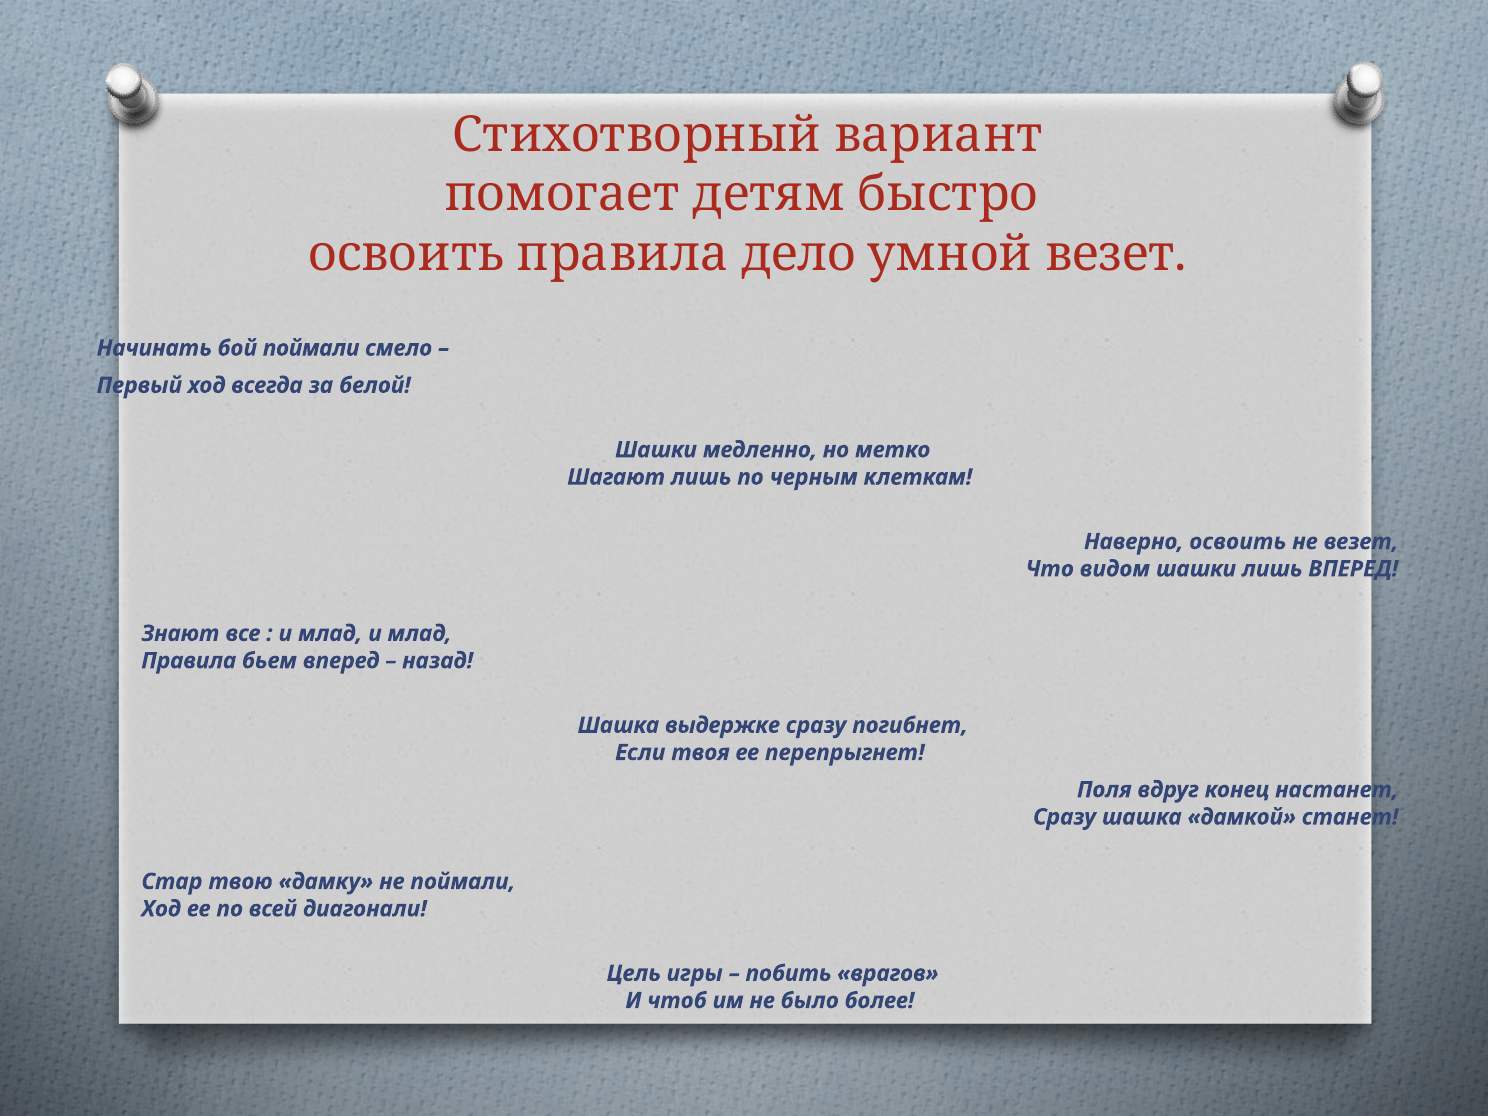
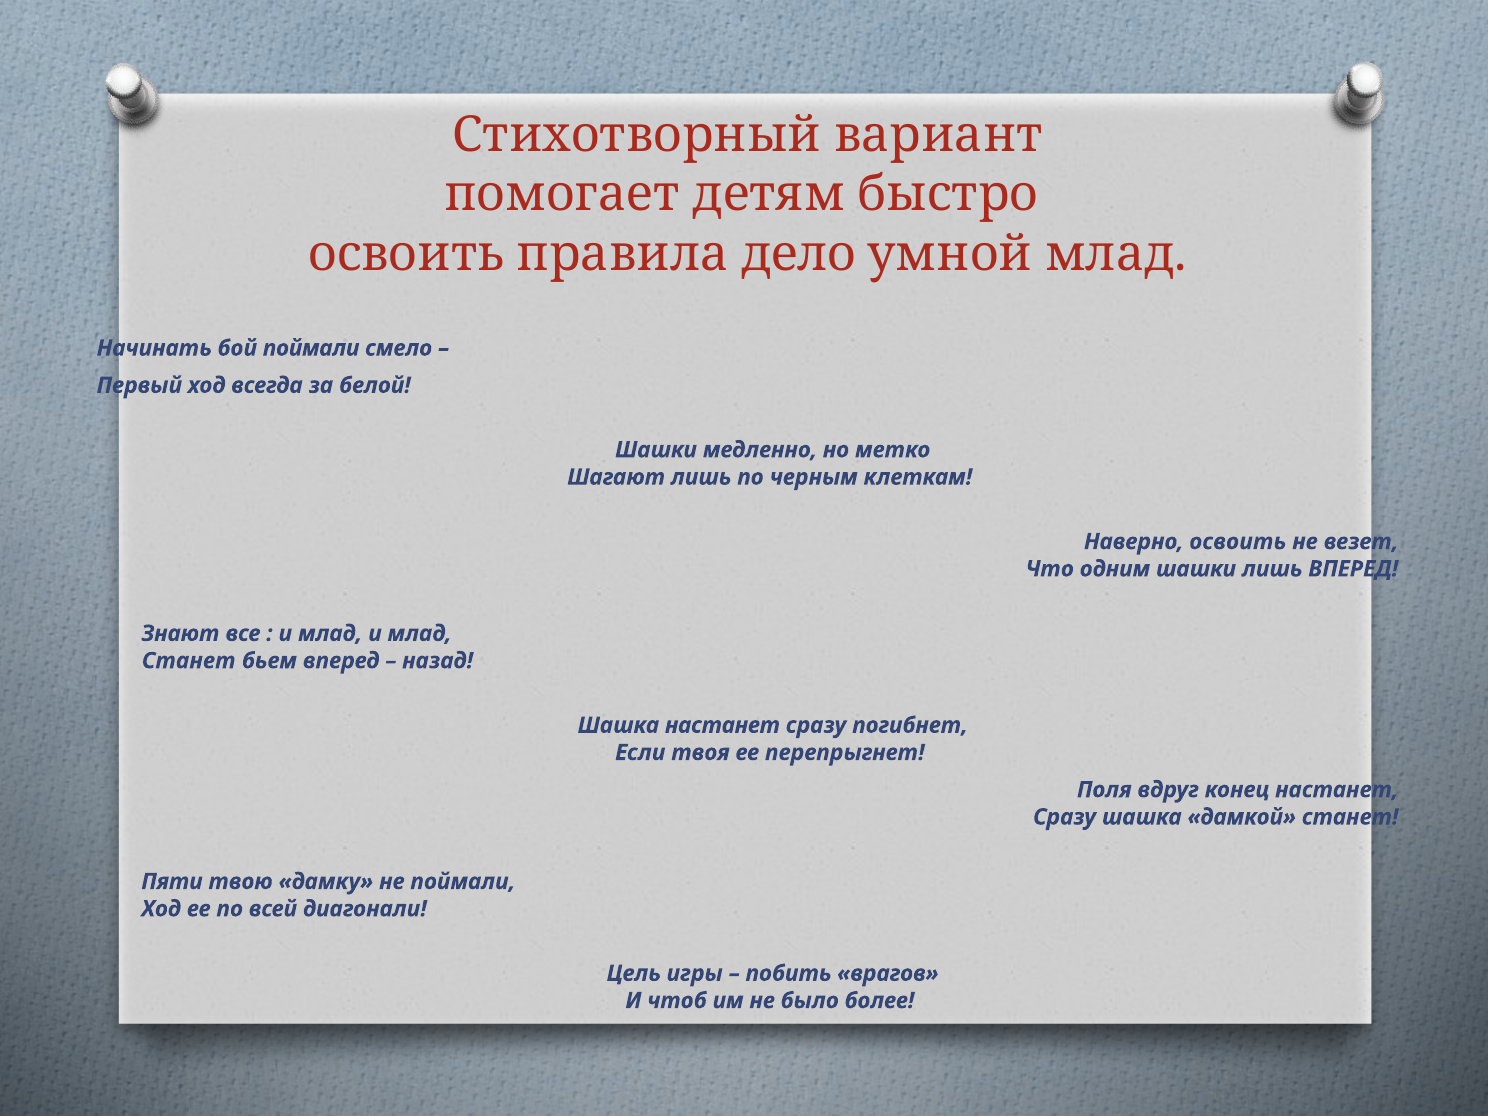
умной везет: везет -> млад (1116, 254)
видом: видом -> одним (1115, 569)
Правила: Правила -> Станет (189, 661)
Шашка выдержке: выдержке -> настанет (723, 725)
Стар: Стар -> Пяти (172, 882)
